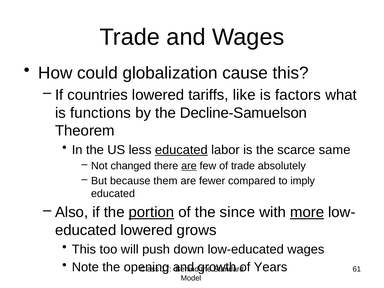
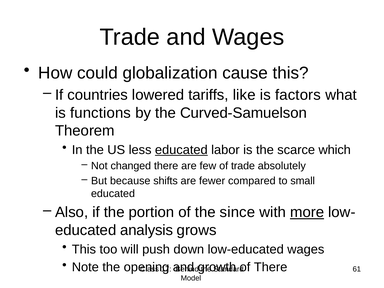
Decline-Samuelson: Decline-Samuelson -> Curved-Samuelson (243, 113)
same: same -> which (335, 150)
are underline: present -> none (189, 166)
them: them -> shifts (166, 181)
imply: imply -> small (303, 181)
portion underline: present -> none (151, 212)
educated lowered: lowered -> analysis (147, 230)
of Years: Years -> There (271, 267)
